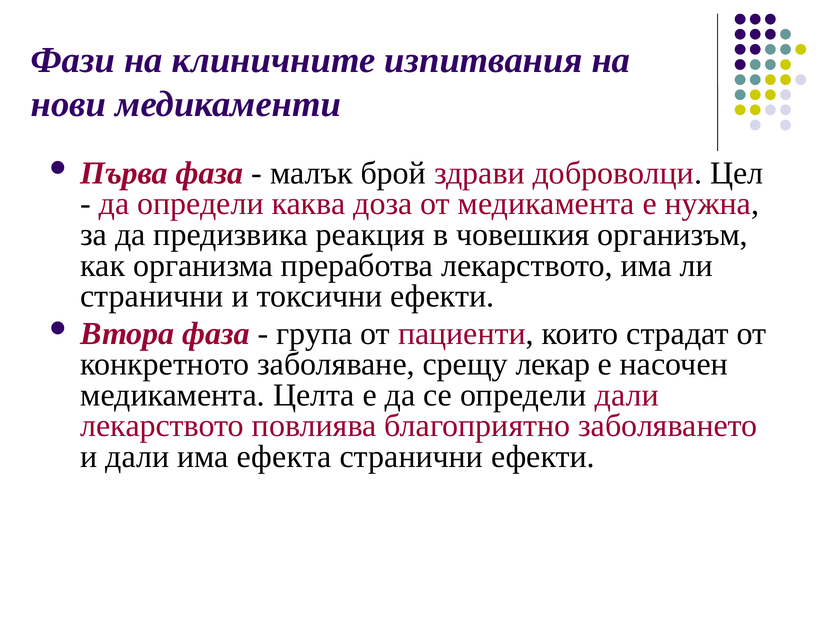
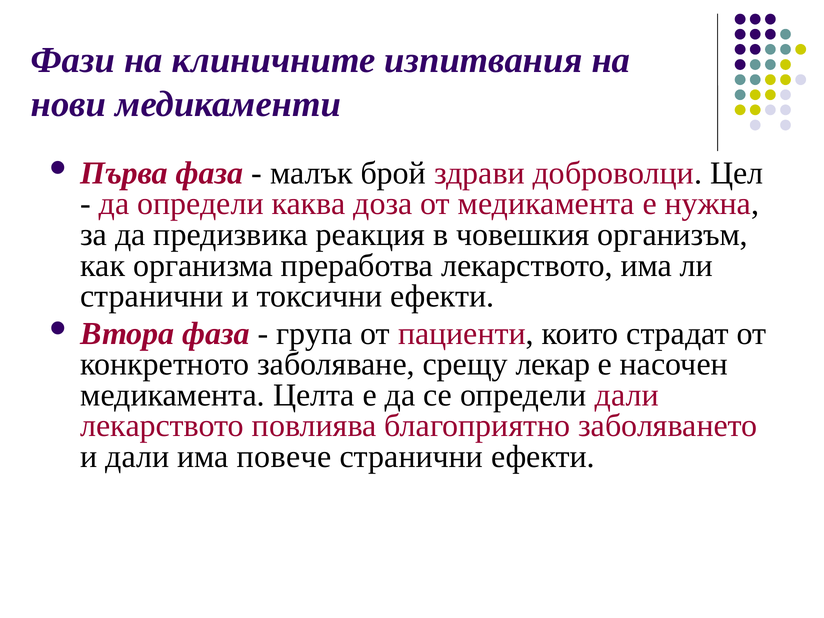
ефекта: ефекта -> повече (284, 457)
